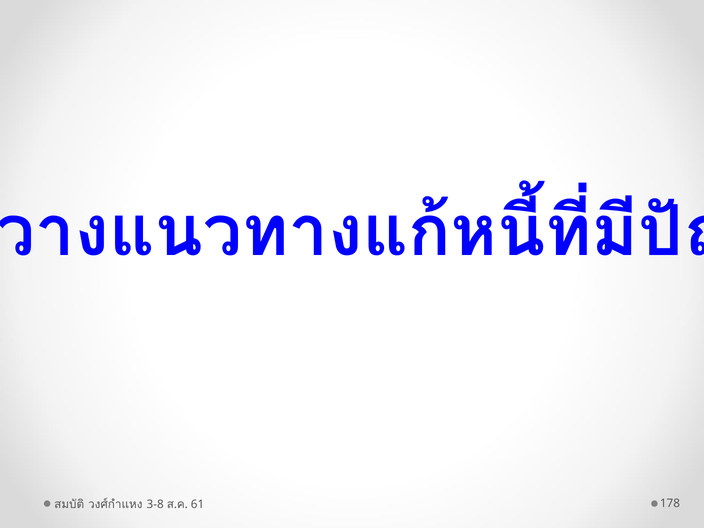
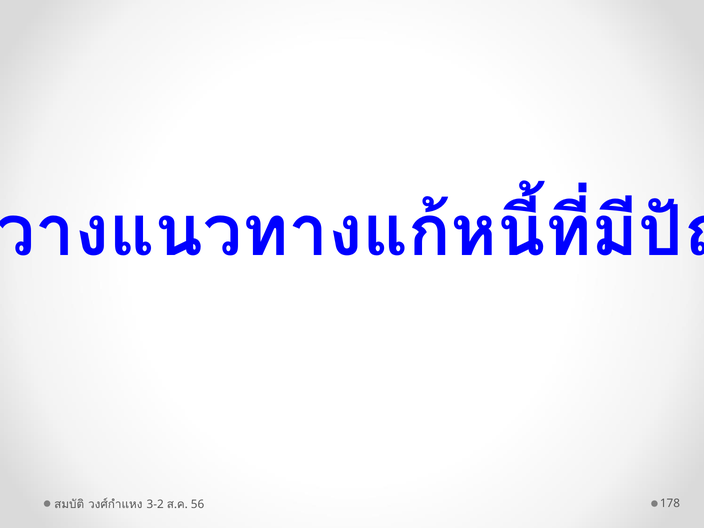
3-8: 3-8 -> 3-2 (155, 504)
61: 61 -> 56 (198, 504)
